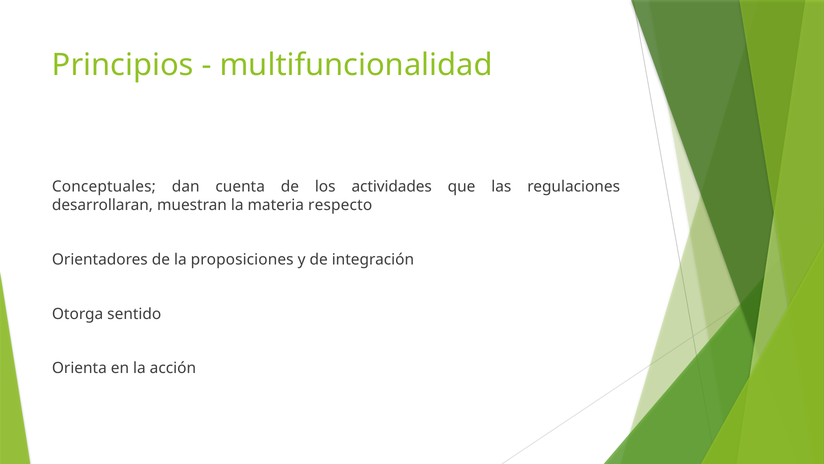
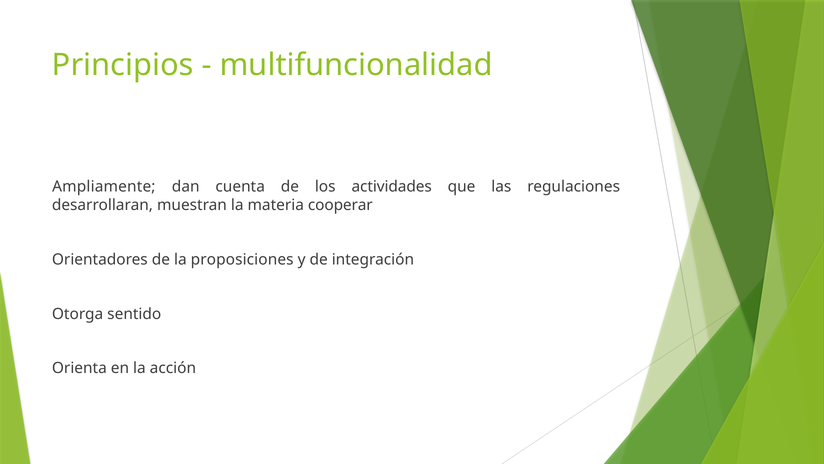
Conceptuales: Conceptuales -> Ampliamente (104, 187)
respecto: respecto -> cooperar (340, 205)
